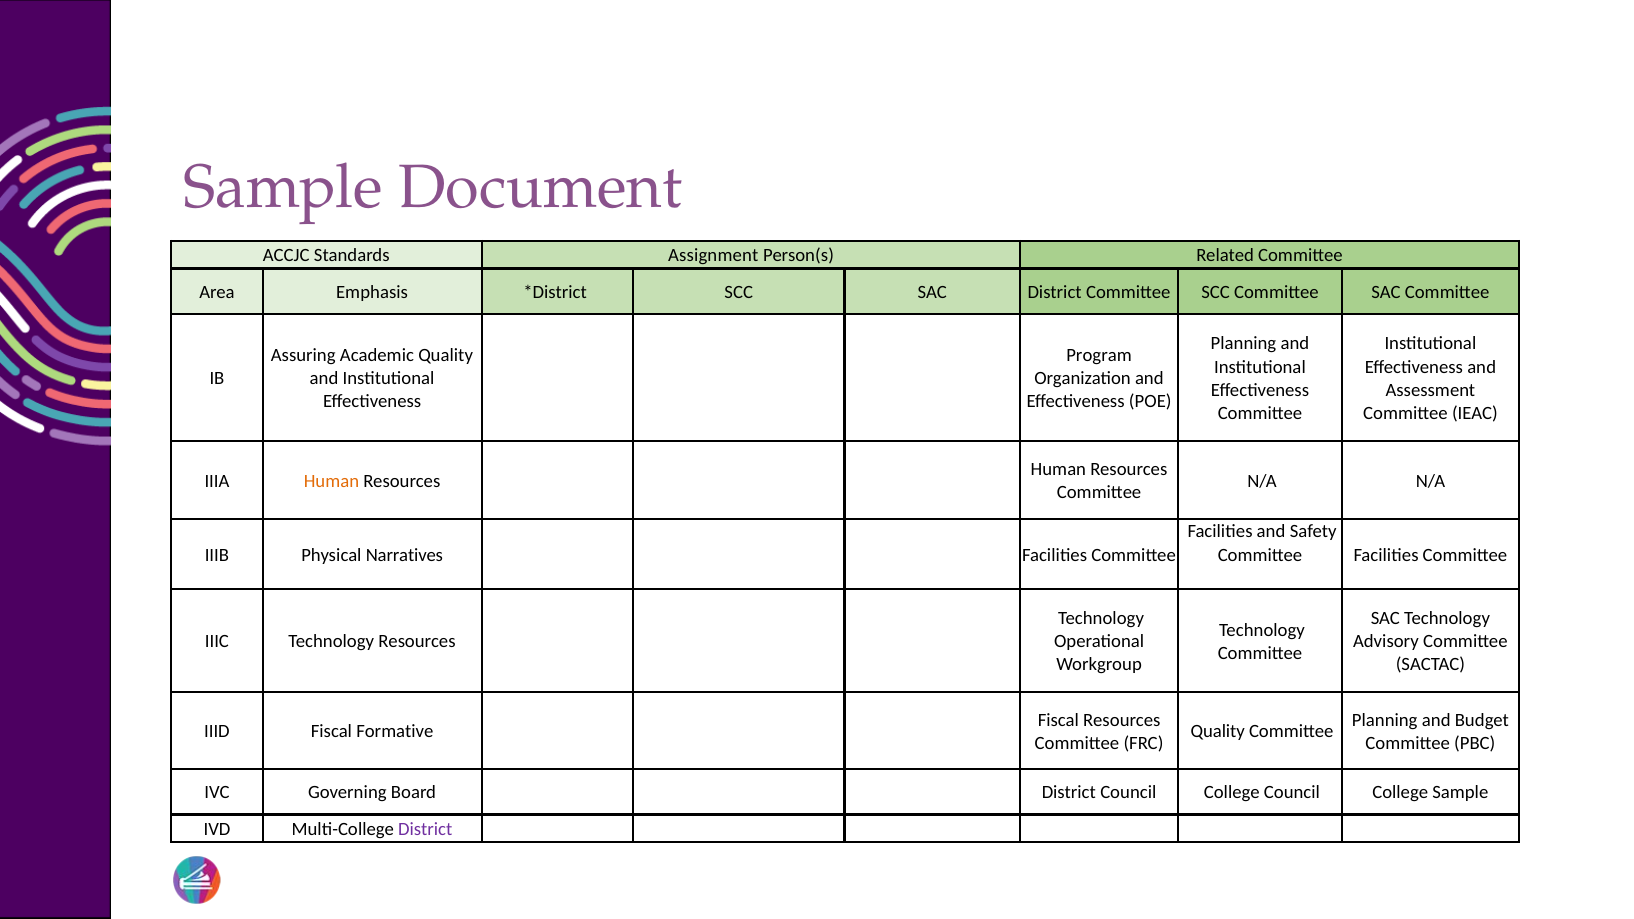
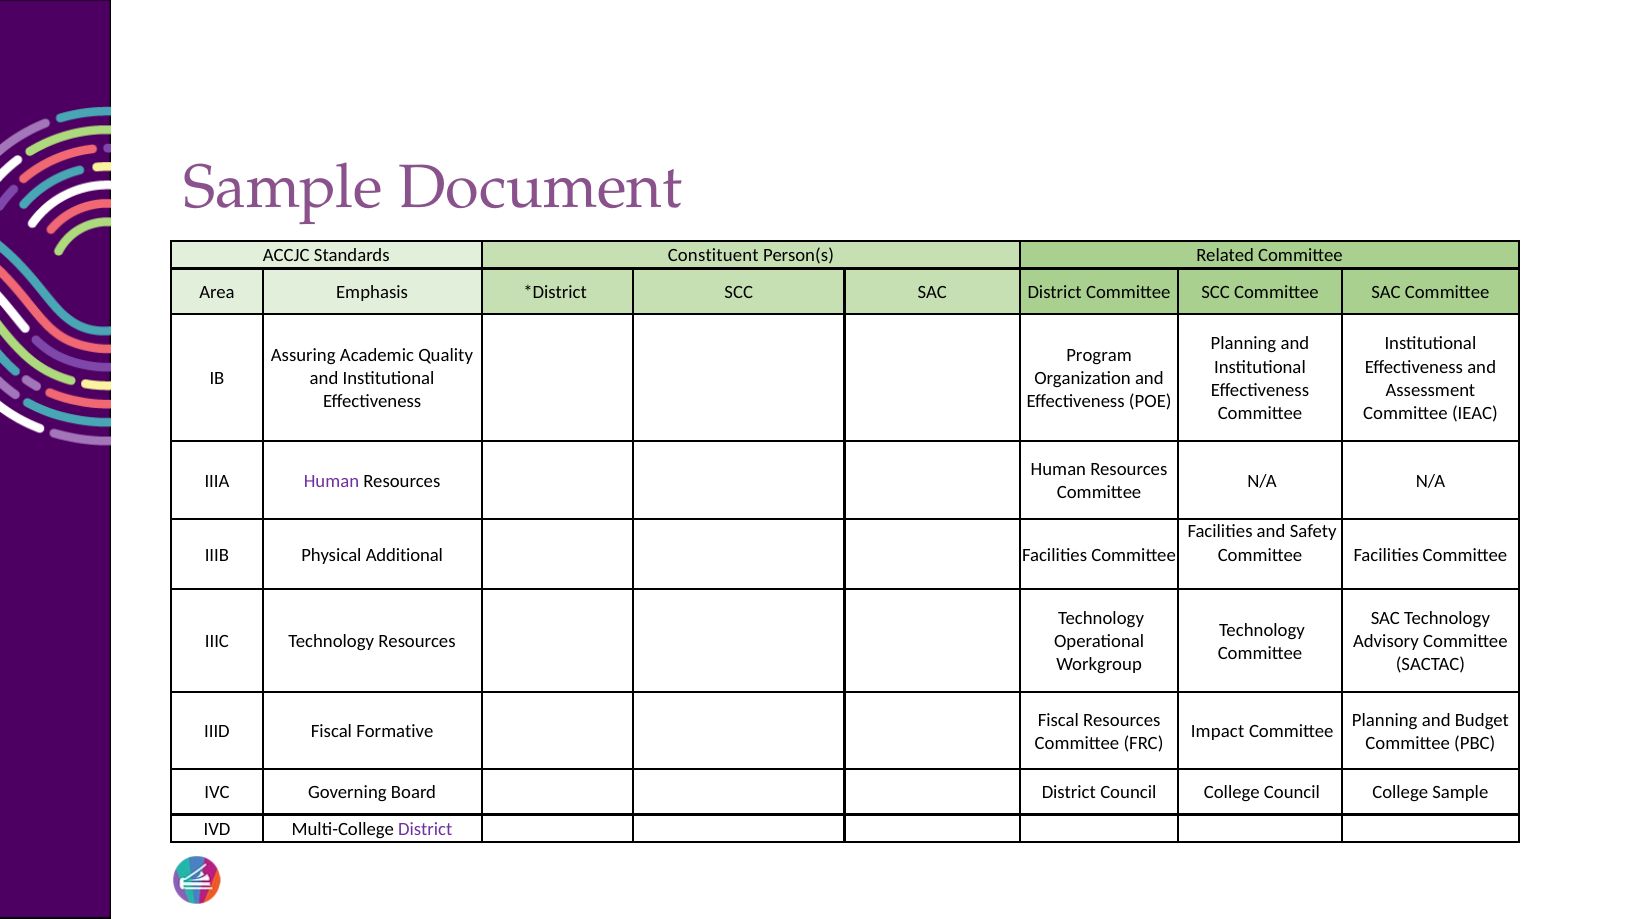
Assignment: Assignment -> Constituent (713, 256)
Human colour: orange -> purple (331, 481)
Narratives: Narratives -> Additional (404, 555)
Quality: Quality -> Impact (1218, 732)
